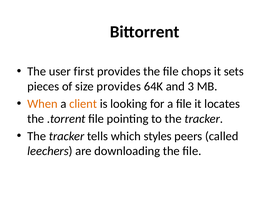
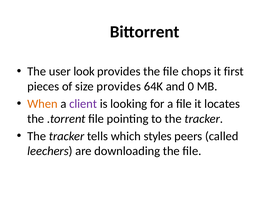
first: first -> look (84, 71)
sets: sets -> first (234, 71)
3: 3 -> 0 (191, 86)
client colour: orange -> purple (83, 104)
